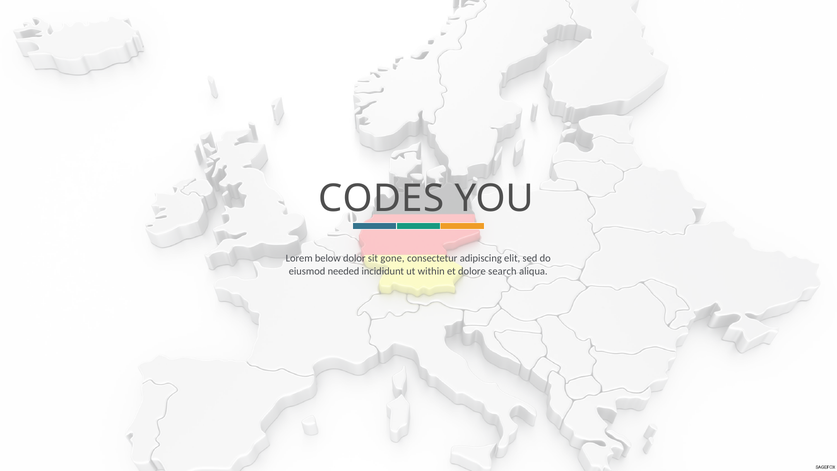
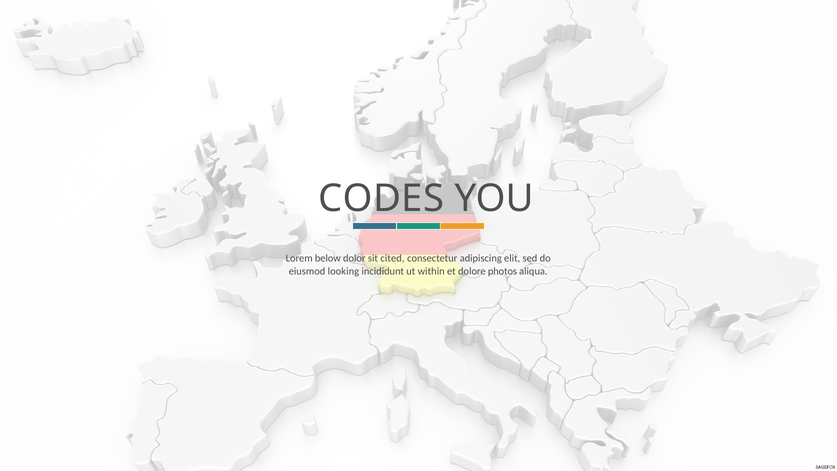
gone: gone -> cited (393, 258)
needed: needed -> looking (343, 271)
search: search -> photos (503, 271)
